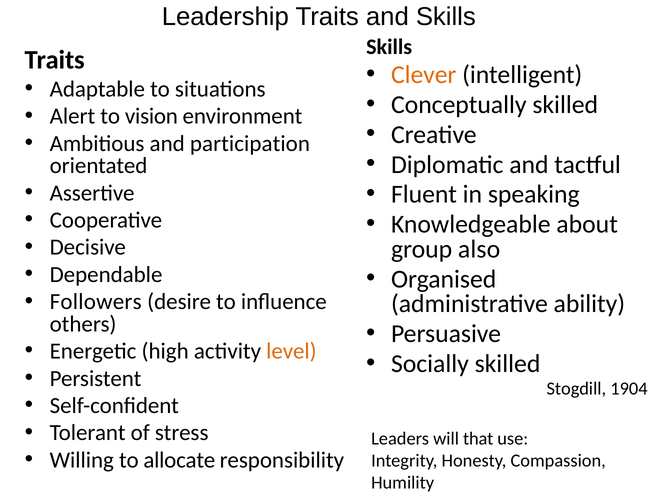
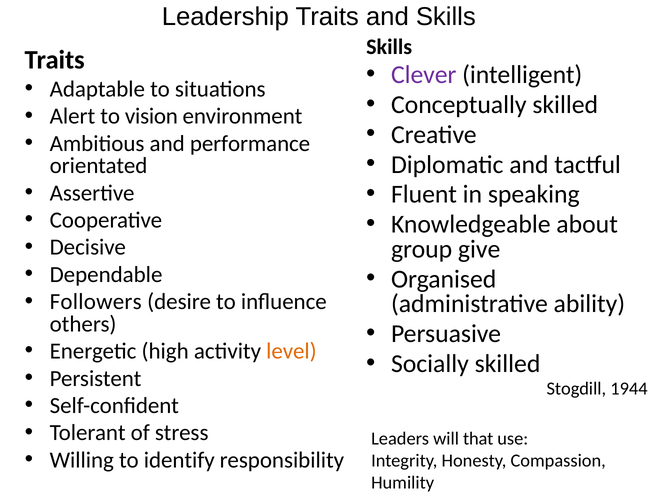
Clever colour: orange -> purple (424, 75)
participation: participation -> performance (250, 143)
also: also -> give (479, 249)
1904: 1904 -> 1944 (629, 388)
allocate: allocate -> identify (179, 460)
